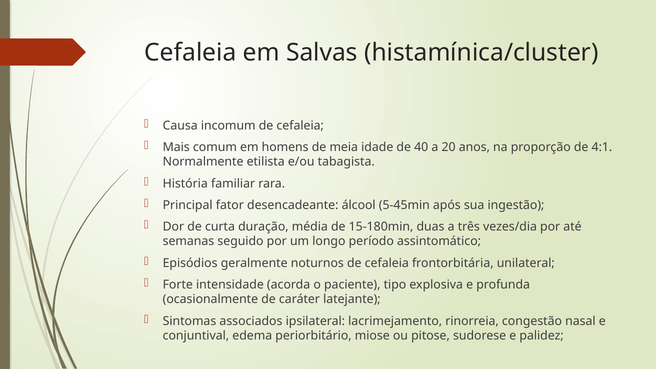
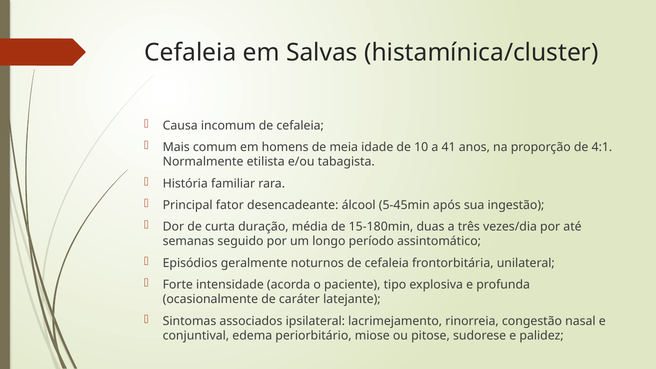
40: 40 -> 10 (421, 147)
20: 20 -> 41 (449, 147)
